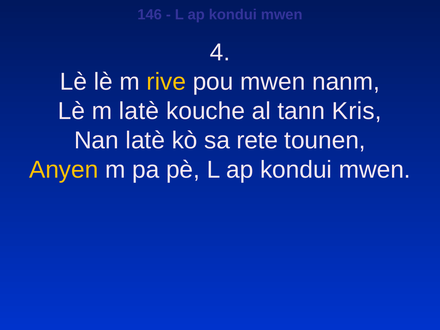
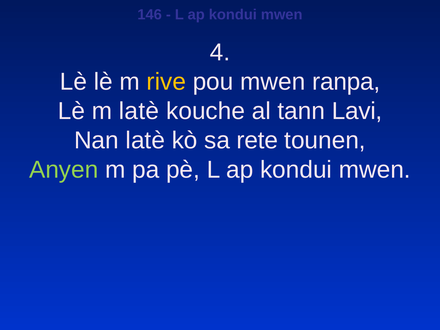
nanm: nanm -> ranpa (346, 82)
Kris: Kris -> Lavi (357, 111)
Anyen colour: yellow -> light green (64, 170)
